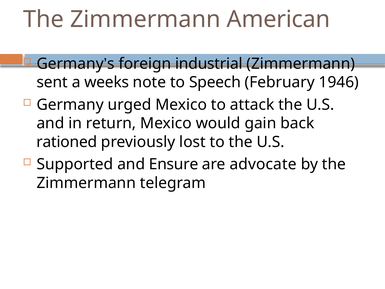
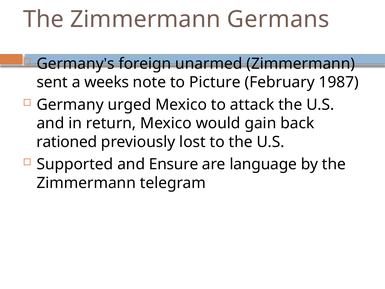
American: American -> Germans (278, 19)
industrial: industrial -> unarmed (209, 64)
Speech: Speech -> Picture (215, 82)
1946: 1946 -> 1987 (339, 82)
advocate: advocate -> language (263, 164)
